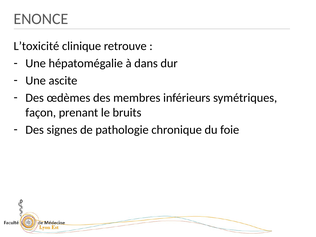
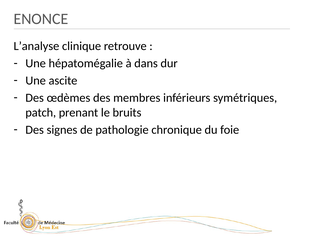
L’toxicité: L’toxicité -> L’analyse (36, 46)
façon: façon -> patch (41, 113)
